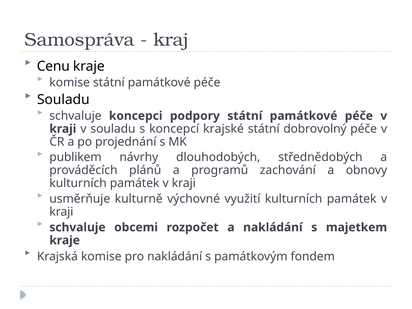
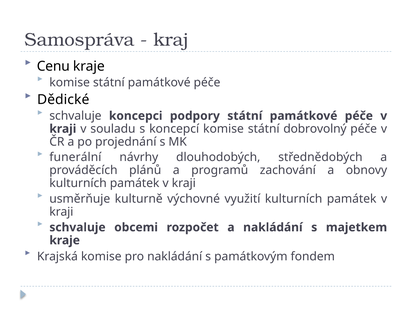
Souladu: Souladu -> Dědické (63, 100)
koncepcí krajské: krajské -> komise (223, 129)
publikem: publikem -> funerální (75, 157)
